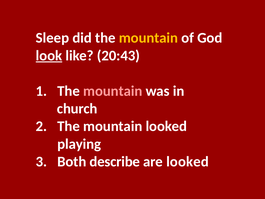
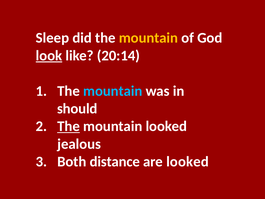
20:43: 20:43 -> 20:14 (118, 55)
mountain colour: pink -> light blue (113, 91)
church: church -> should (77, 108)
The underline: none -> present (69, 126)
playing: playing -> jealous (79, 144)
describe: describe -> distance (115, 161)
